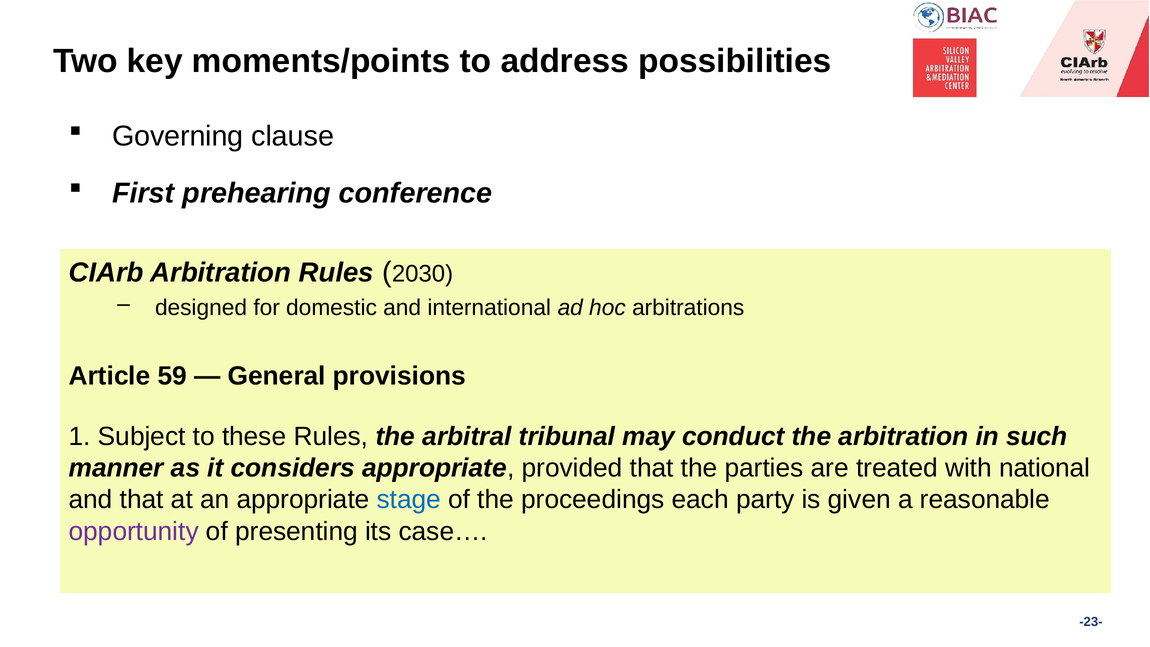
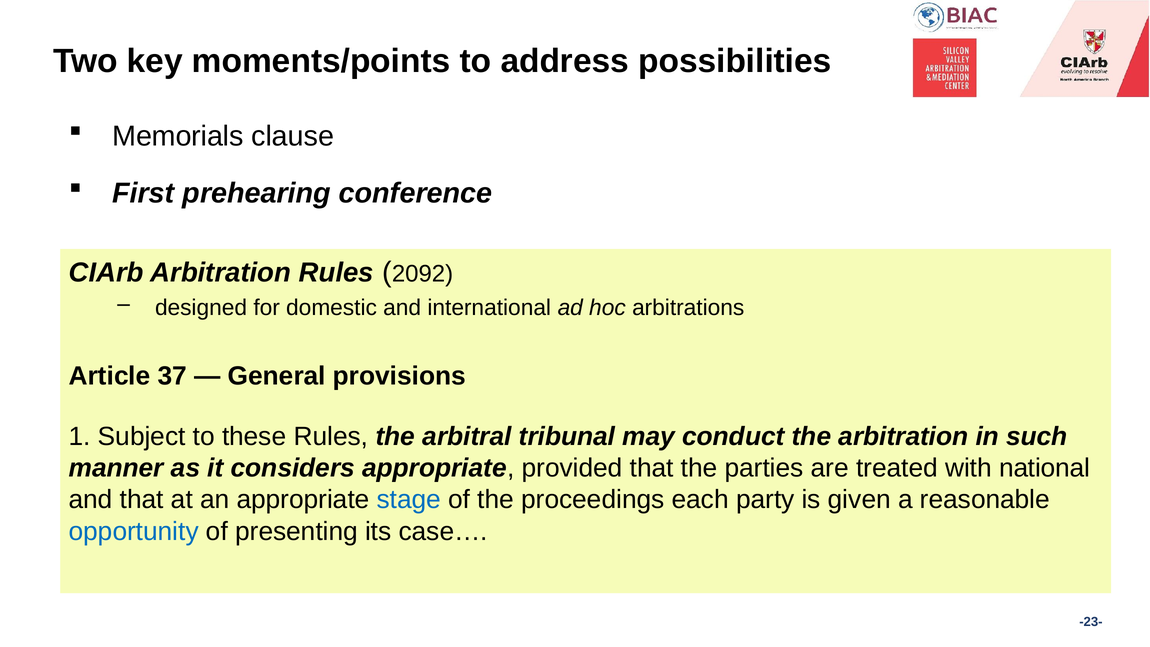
Governing: Governing -> Memorials (178, 136)
2030: 2030 -> 2092 (423, 274)
59: 59 -> 37 (172, 376)
opportunity colour: purple -> blue (134, 531)
